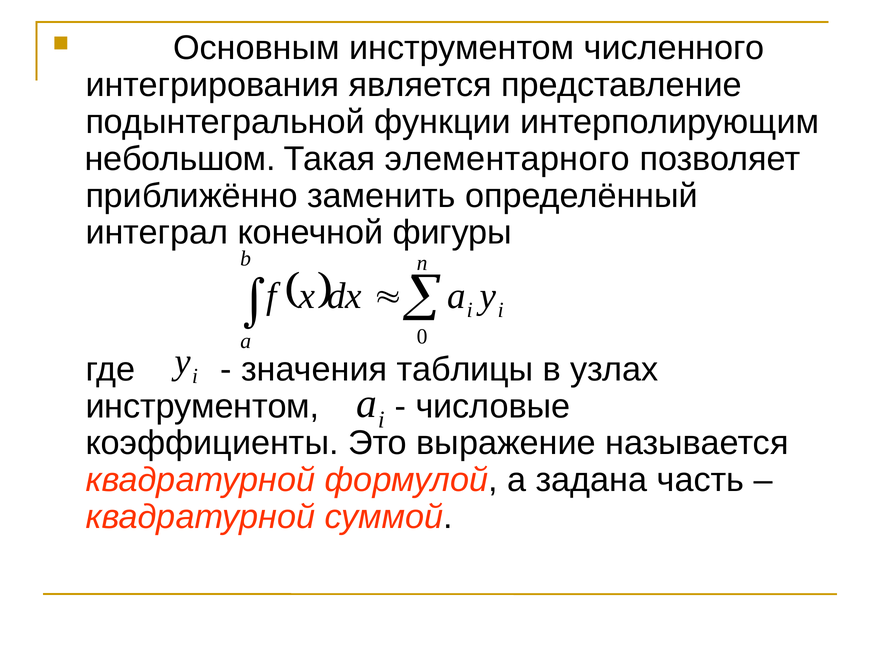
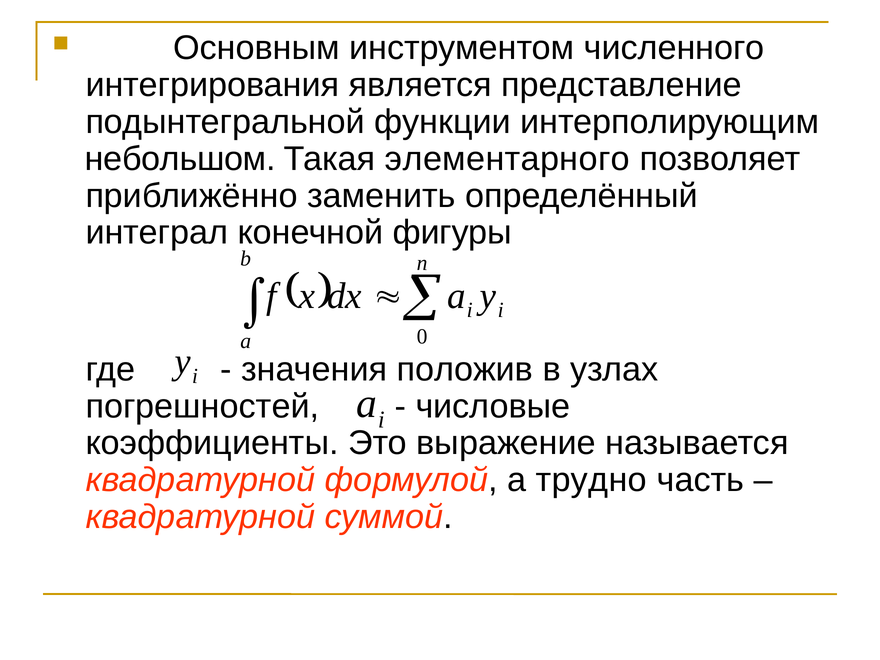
таблицы: таблицы -> положив (465, 369)
инструментом: инструментом -> погрешностей (202, 406)
задана: задана -> трудно (591, 480)
